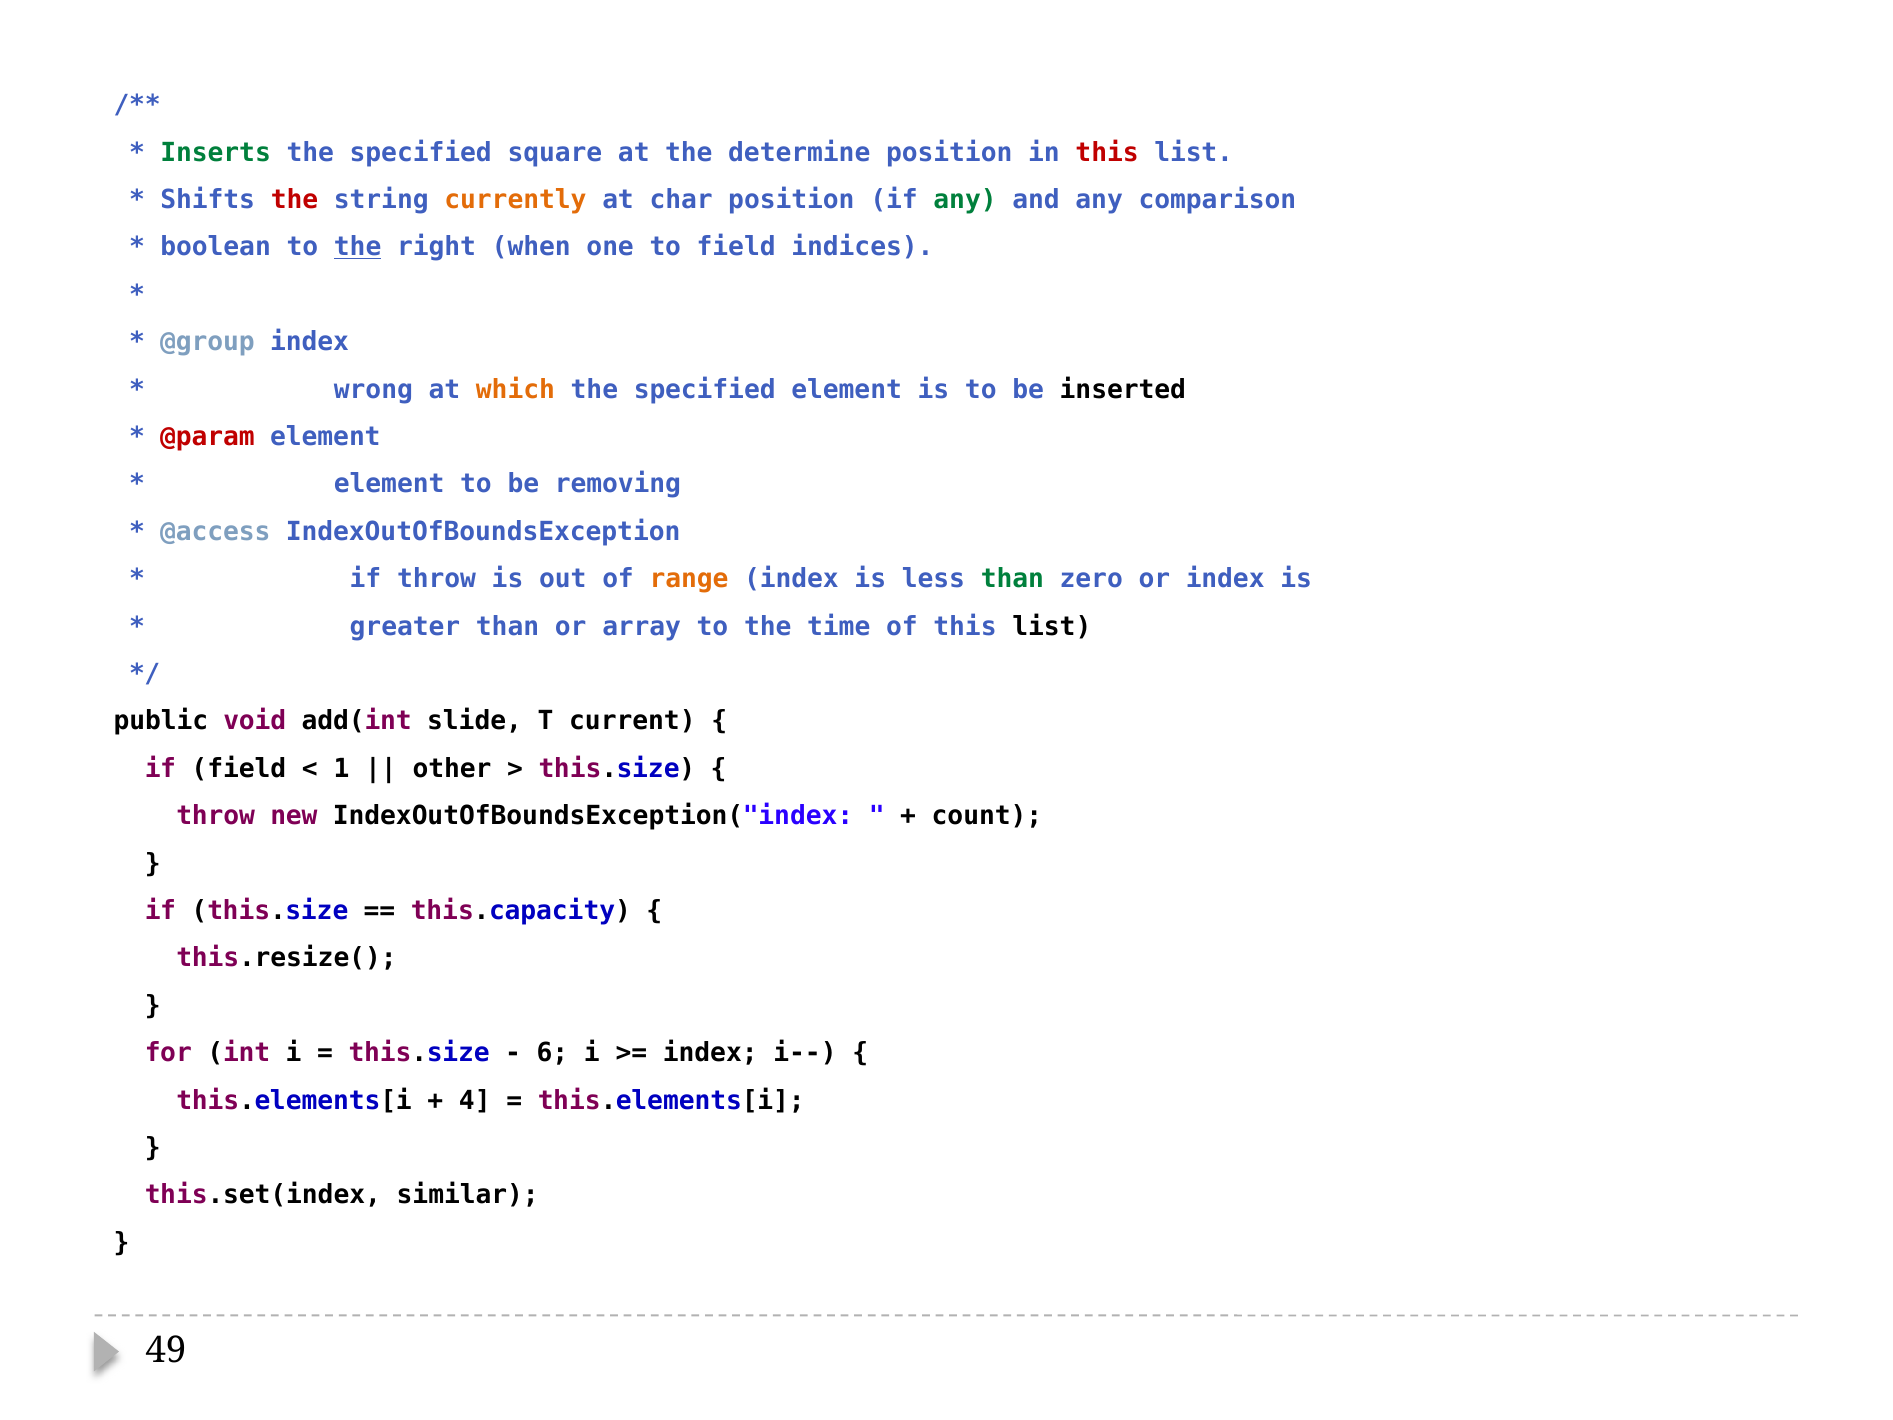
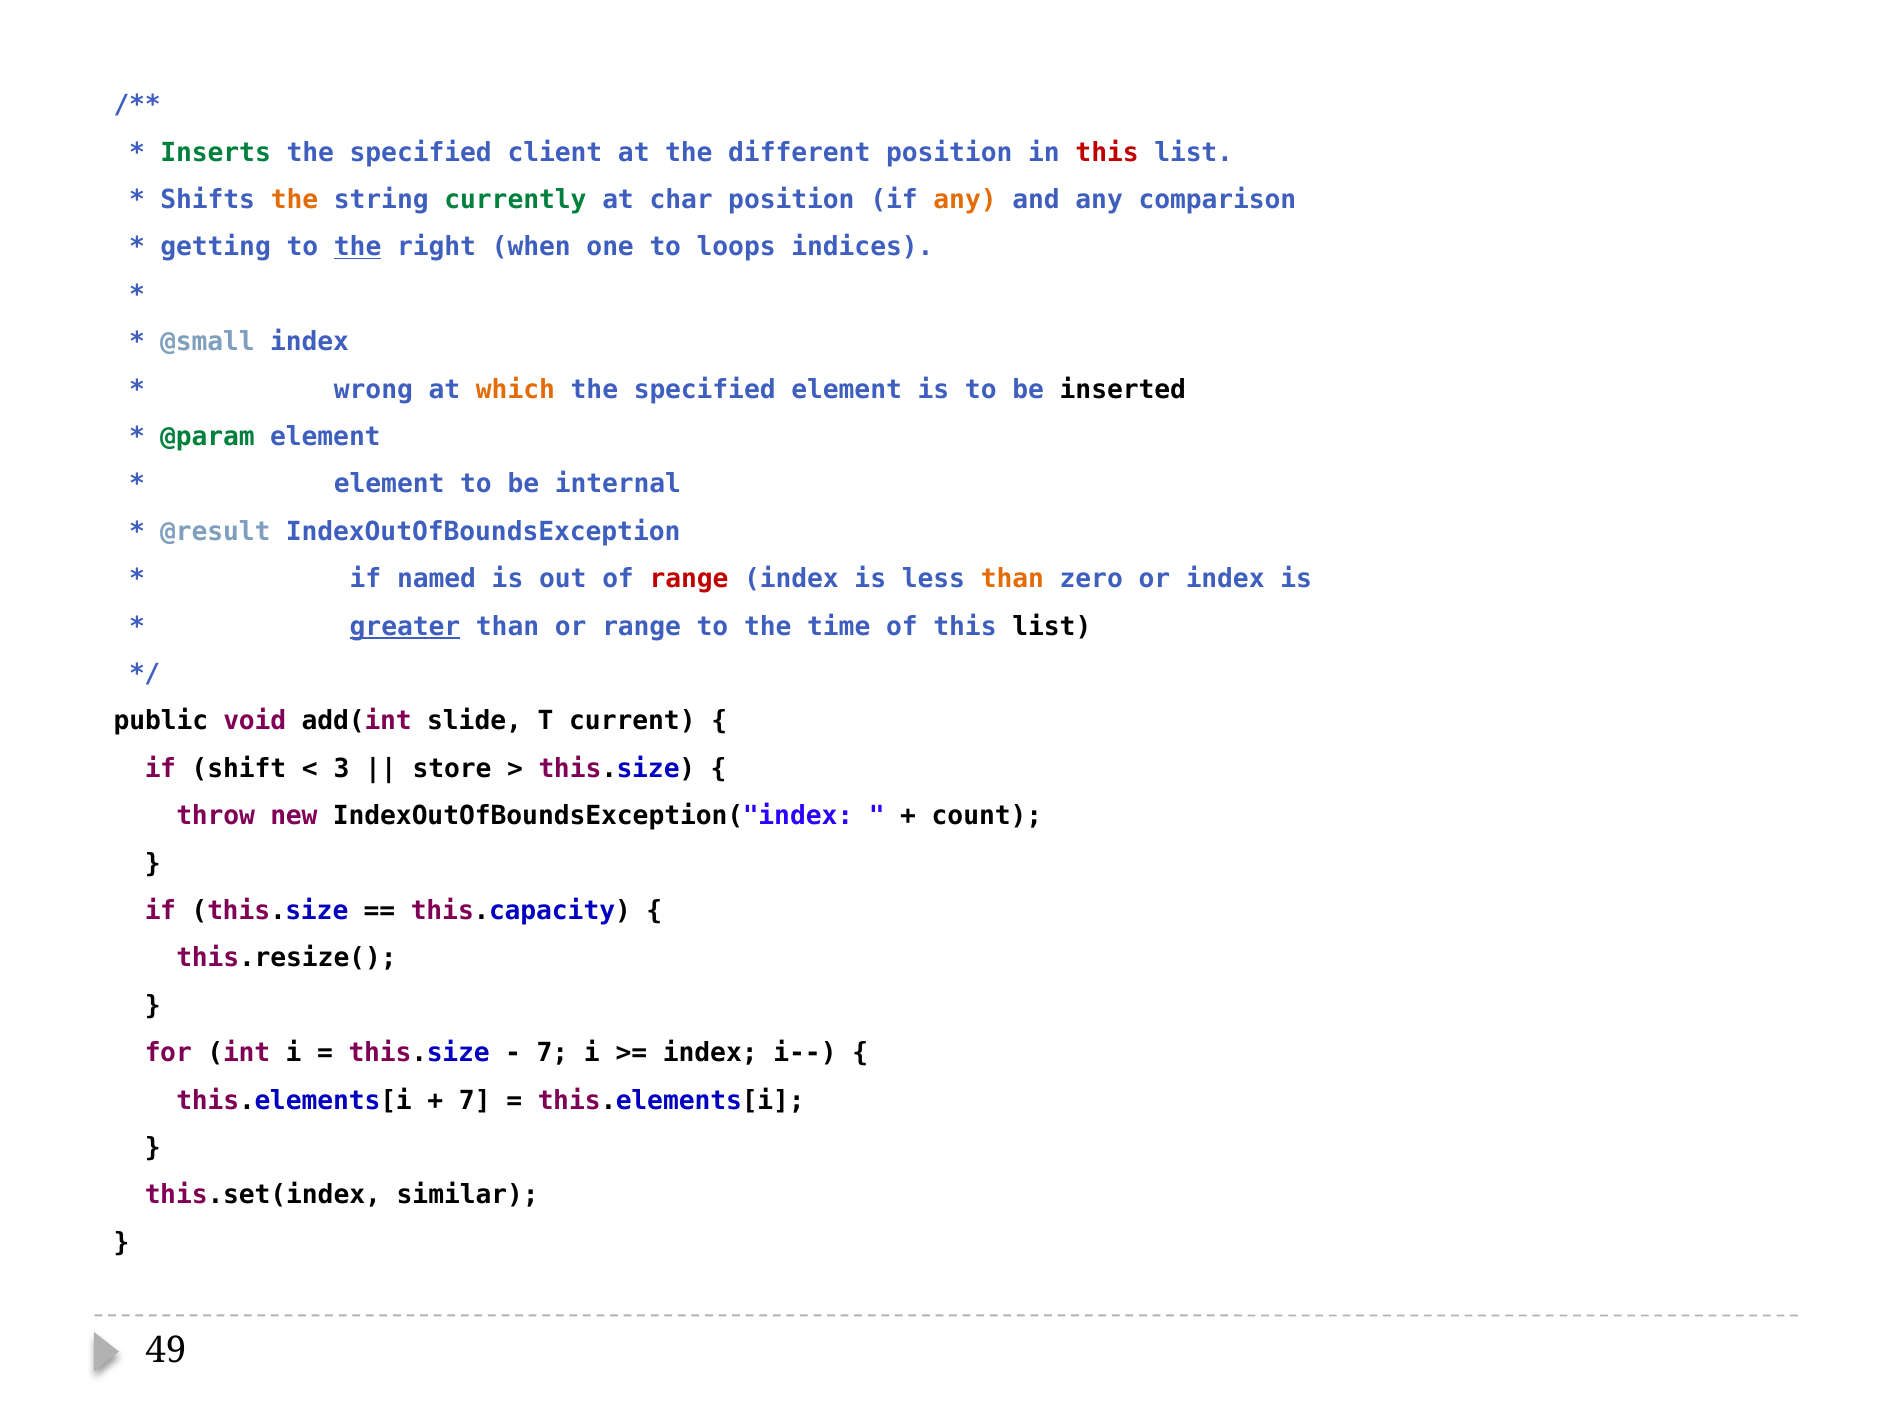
square: square -> client (555, 152)
determine: determine -> different (799, 152)
the colour: red -> orange (294, 200)
currently colour: orange -> green (515, 200)
any colour: green -> orange (965, 200)
boolean: boolean -> getting (216, 247)
to field: field -> loops (736, 247)
@group: @group -> @small (208, 342)
@param colour: red -> green (208, 437)
removing: removing -> internal (618, 484)
@access: @access -> @result (215, 531)
if throw: throw -> named (437, 579)
range colour: orange -> red (689, 579)
than colour: green -> orange (1012, 579)
greater underline: none -> present (405, 626)
or array: array -> range (642, 626)
if field: field -> shift (239, 768)
1: 1 -> 3 (341, 768)
other: other -> store (452, 768)
6: 6 -> 7 (552, 1053)
4: 4 -> 7 (475, 1100)
